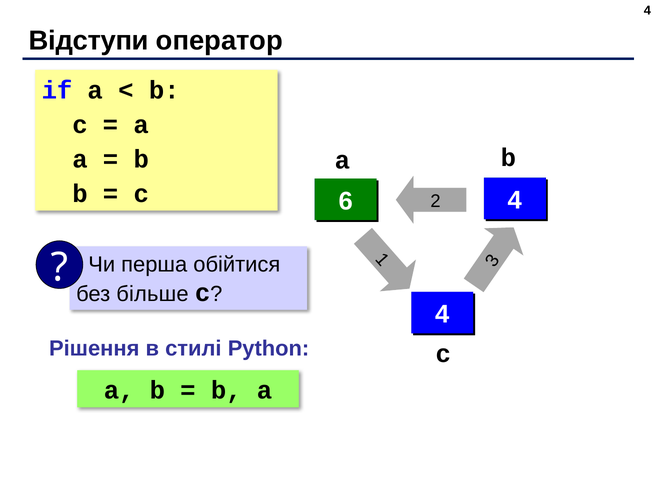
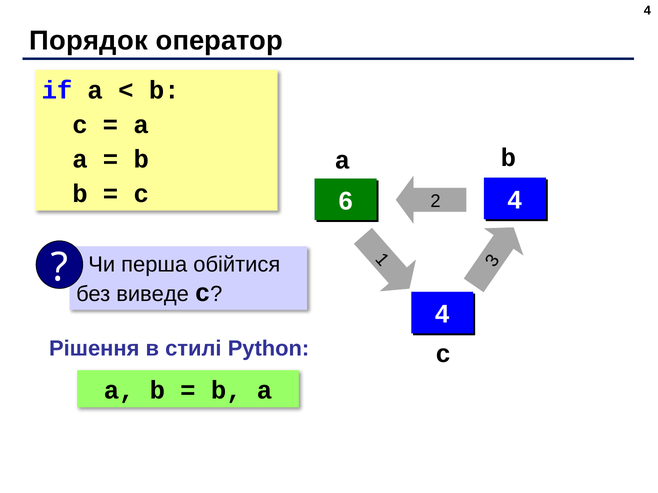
Відступи: Відступи -> Порядок (88, 41)
більше: більше -> виведе (153, 295)
